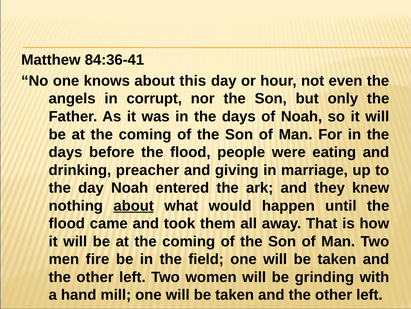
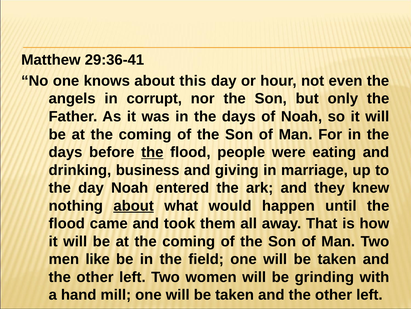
84:36-41: 84:36-41 -> 29:36-41 (114, 60)
the underline: none -> present (152, 152)
preacher: preacher -> business (148, 170)
fire: fire -> like (98, 259)
